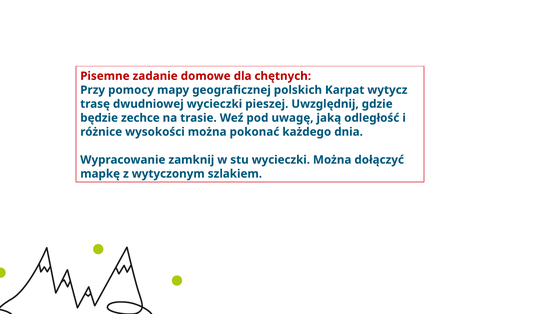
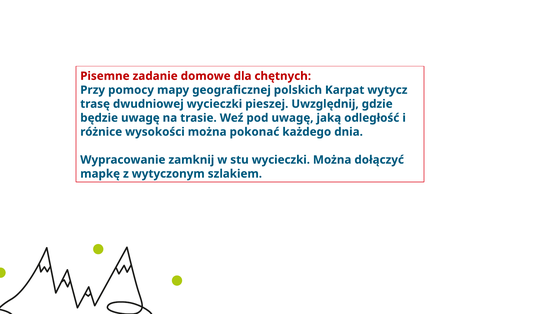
będzie zechce: zechce -> uwagę (140, 118)
